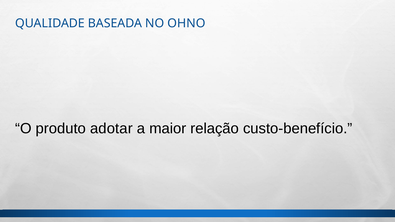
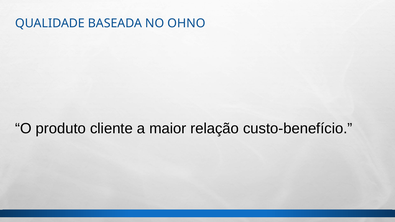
adotar: adotar -> cliente (111, 128)
